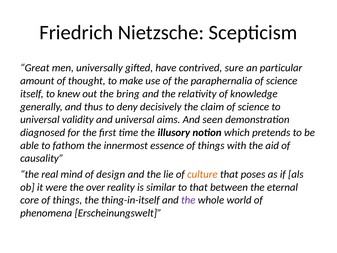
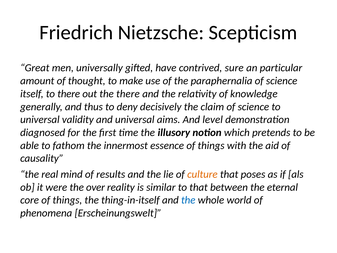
to knew: knew -> there (69, 94)
the bring: bring -> there (128, 94)
seen: seen -> level (213, 120)
design: design -> results (111, 174)
the colour: purple -> blue (188, 200)
